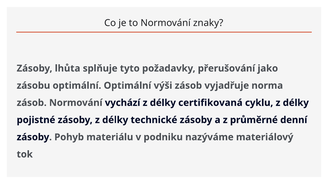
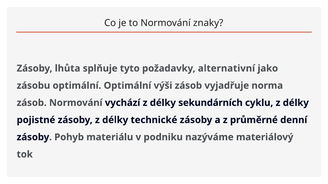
přerušování: přerušování -> alternativní (226, 69)
certifikovaná: certifikovaná -> sekundárních (210, 103)
